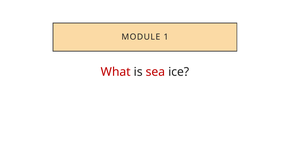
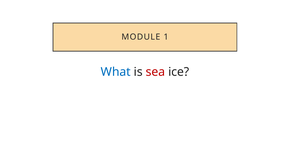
What colour: red -> blue (116, 72)
